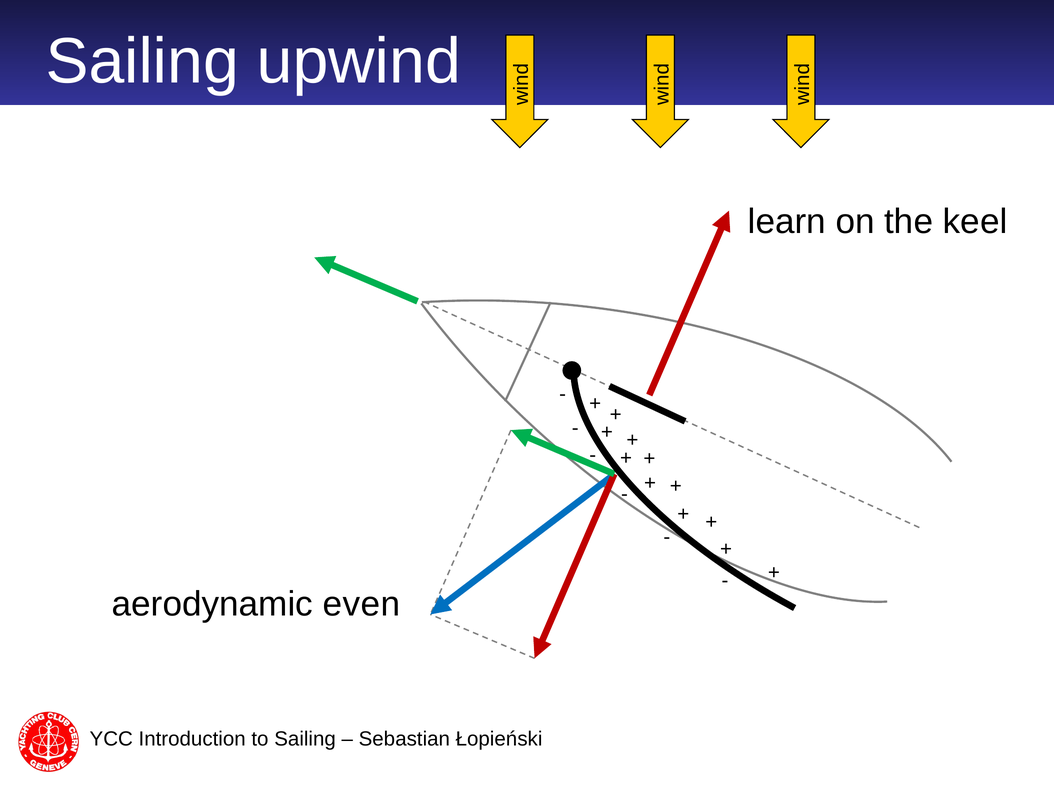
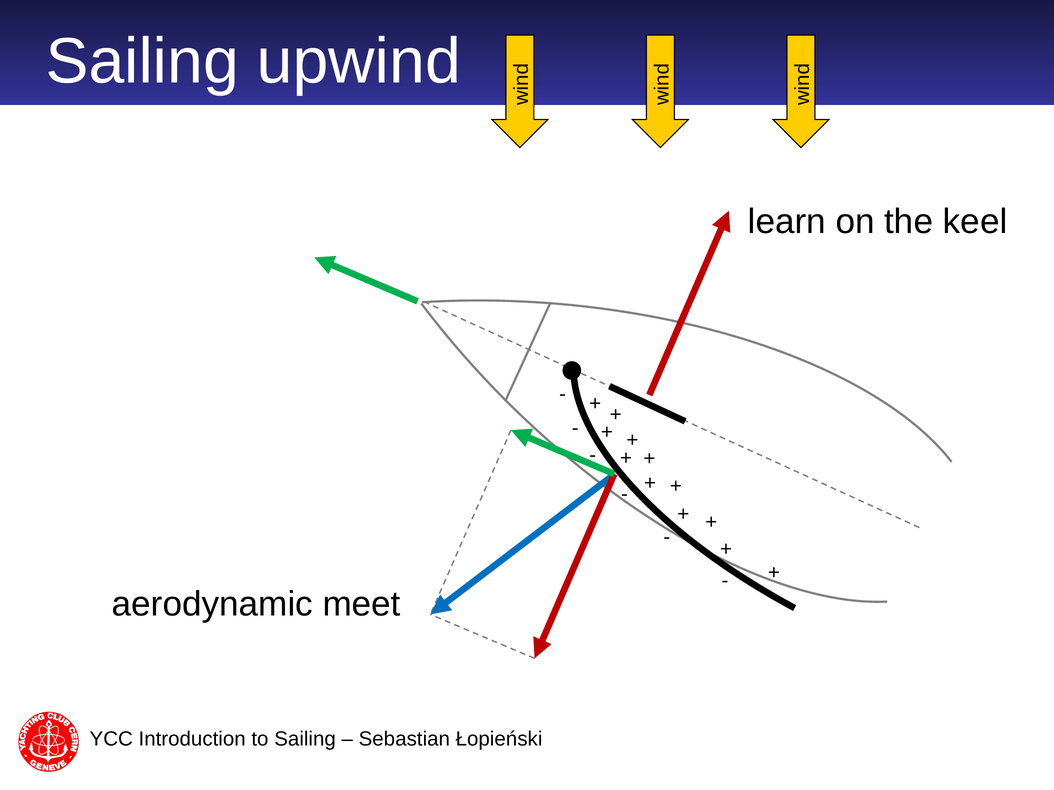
even: even -> meet (362, 605)
